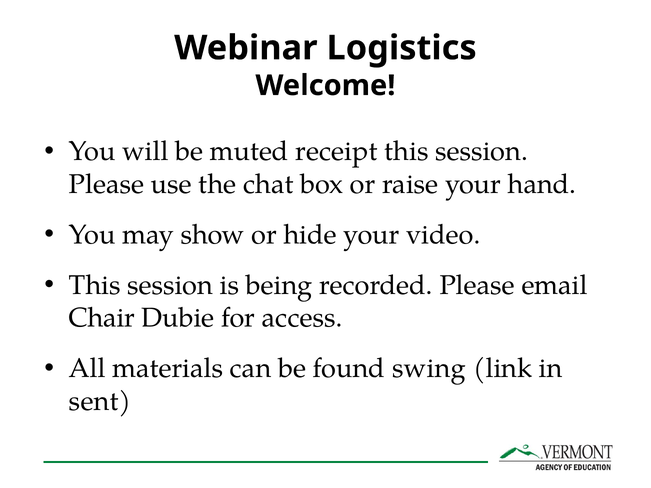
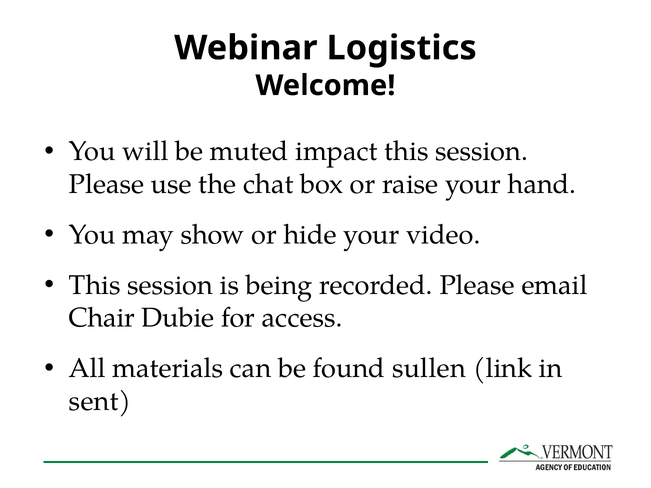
receipt: receipt -> impact (336, 152)
swing: swing -> sullen (429, 369)
